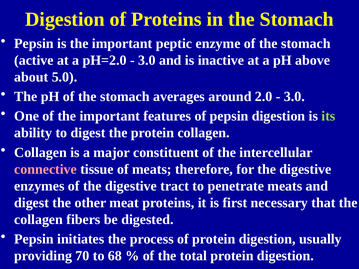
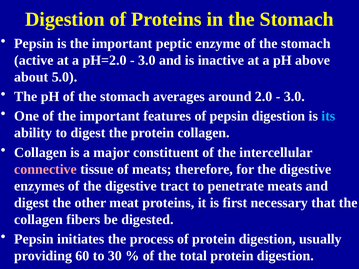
its colour: light green -> light blue (328, 116)
70: 70 -> 60 (82, 256)
68: 68 -> 30 (115, 256)
